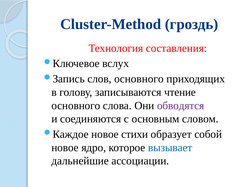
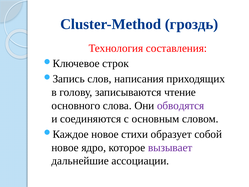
вслух: вслух -> строк (116, 63)
слов основного: основного -> написания (139, 79)
вызывает colour: blue -> purple (170, 147)
